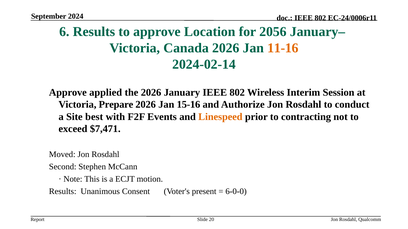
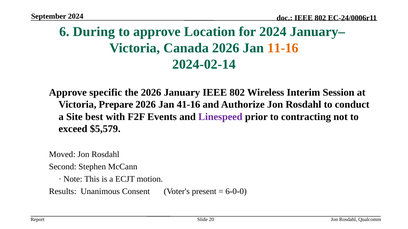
6 Results: Results -> During (94, 32)
for 2056: 2056 -> 2024 (273, 32)
applied: applied -> specific (106, 93)
15-16: 15-16 -> 41-16 (189, 105)
Linespeed colour: orange -> purple (220, 117)
$7,471: $7,471 -> $5,579 (105, 129)
